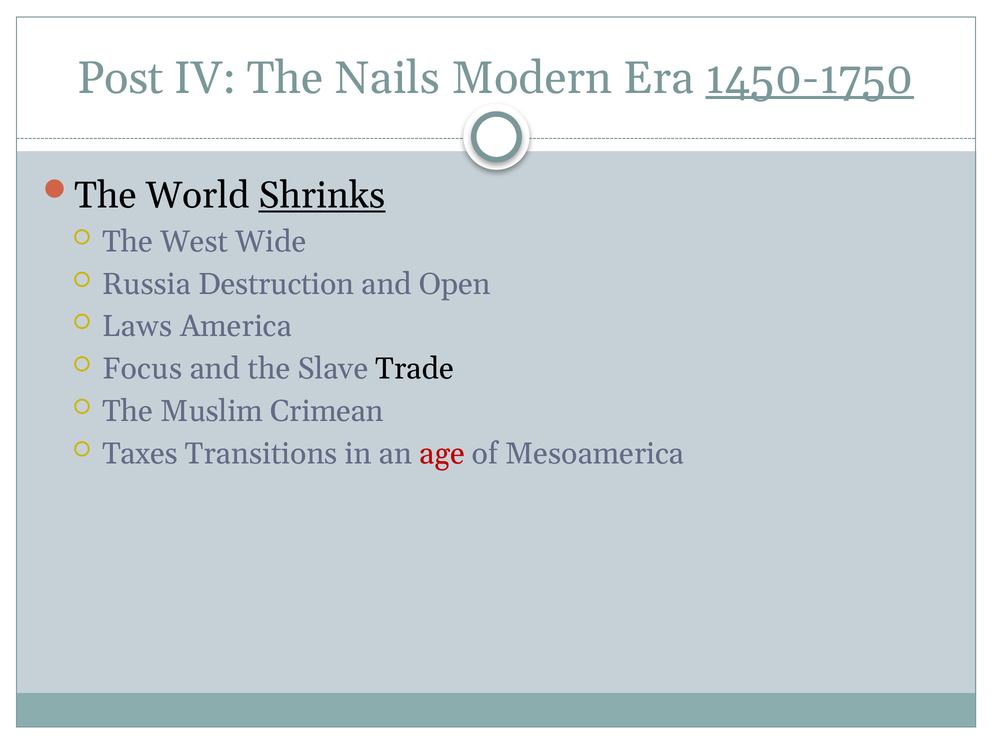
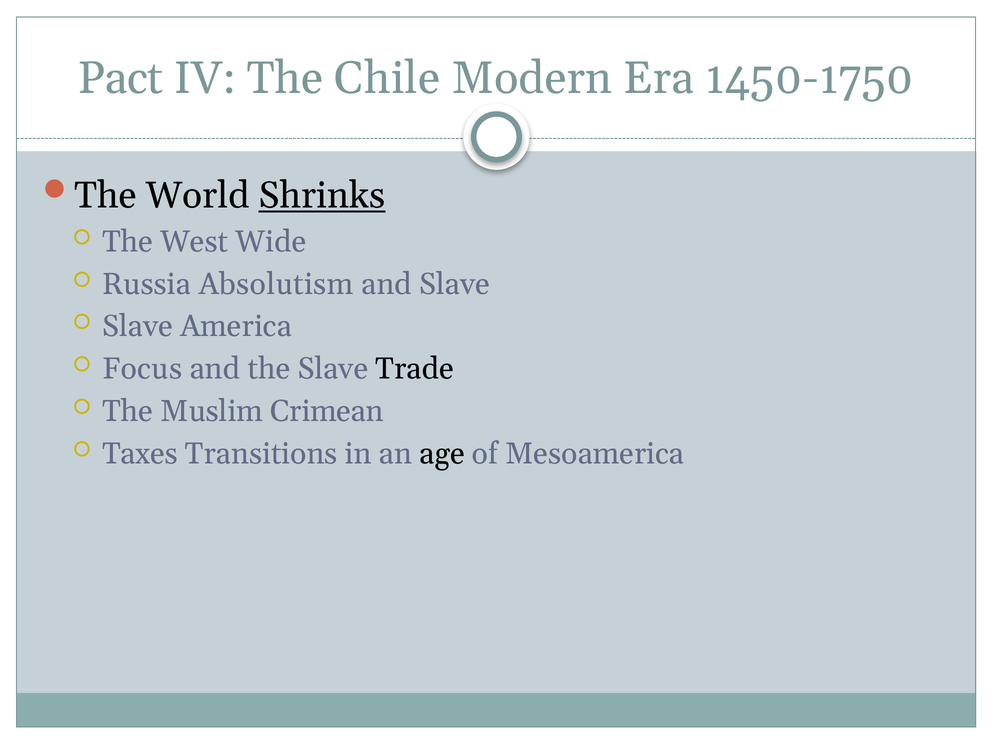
Post: Post -> Pact (120, 78)
Nails: Nails -> Chile (387, 78)
1450-1750 underline: present -> none (810, 78)
Destruction: Destruction -> Absolutism (276, 284)
and Open: Open -> Slave (455, 284)
Laws: Laws -> Slave (137, 327)
age colour: red -> black (442, 454)
